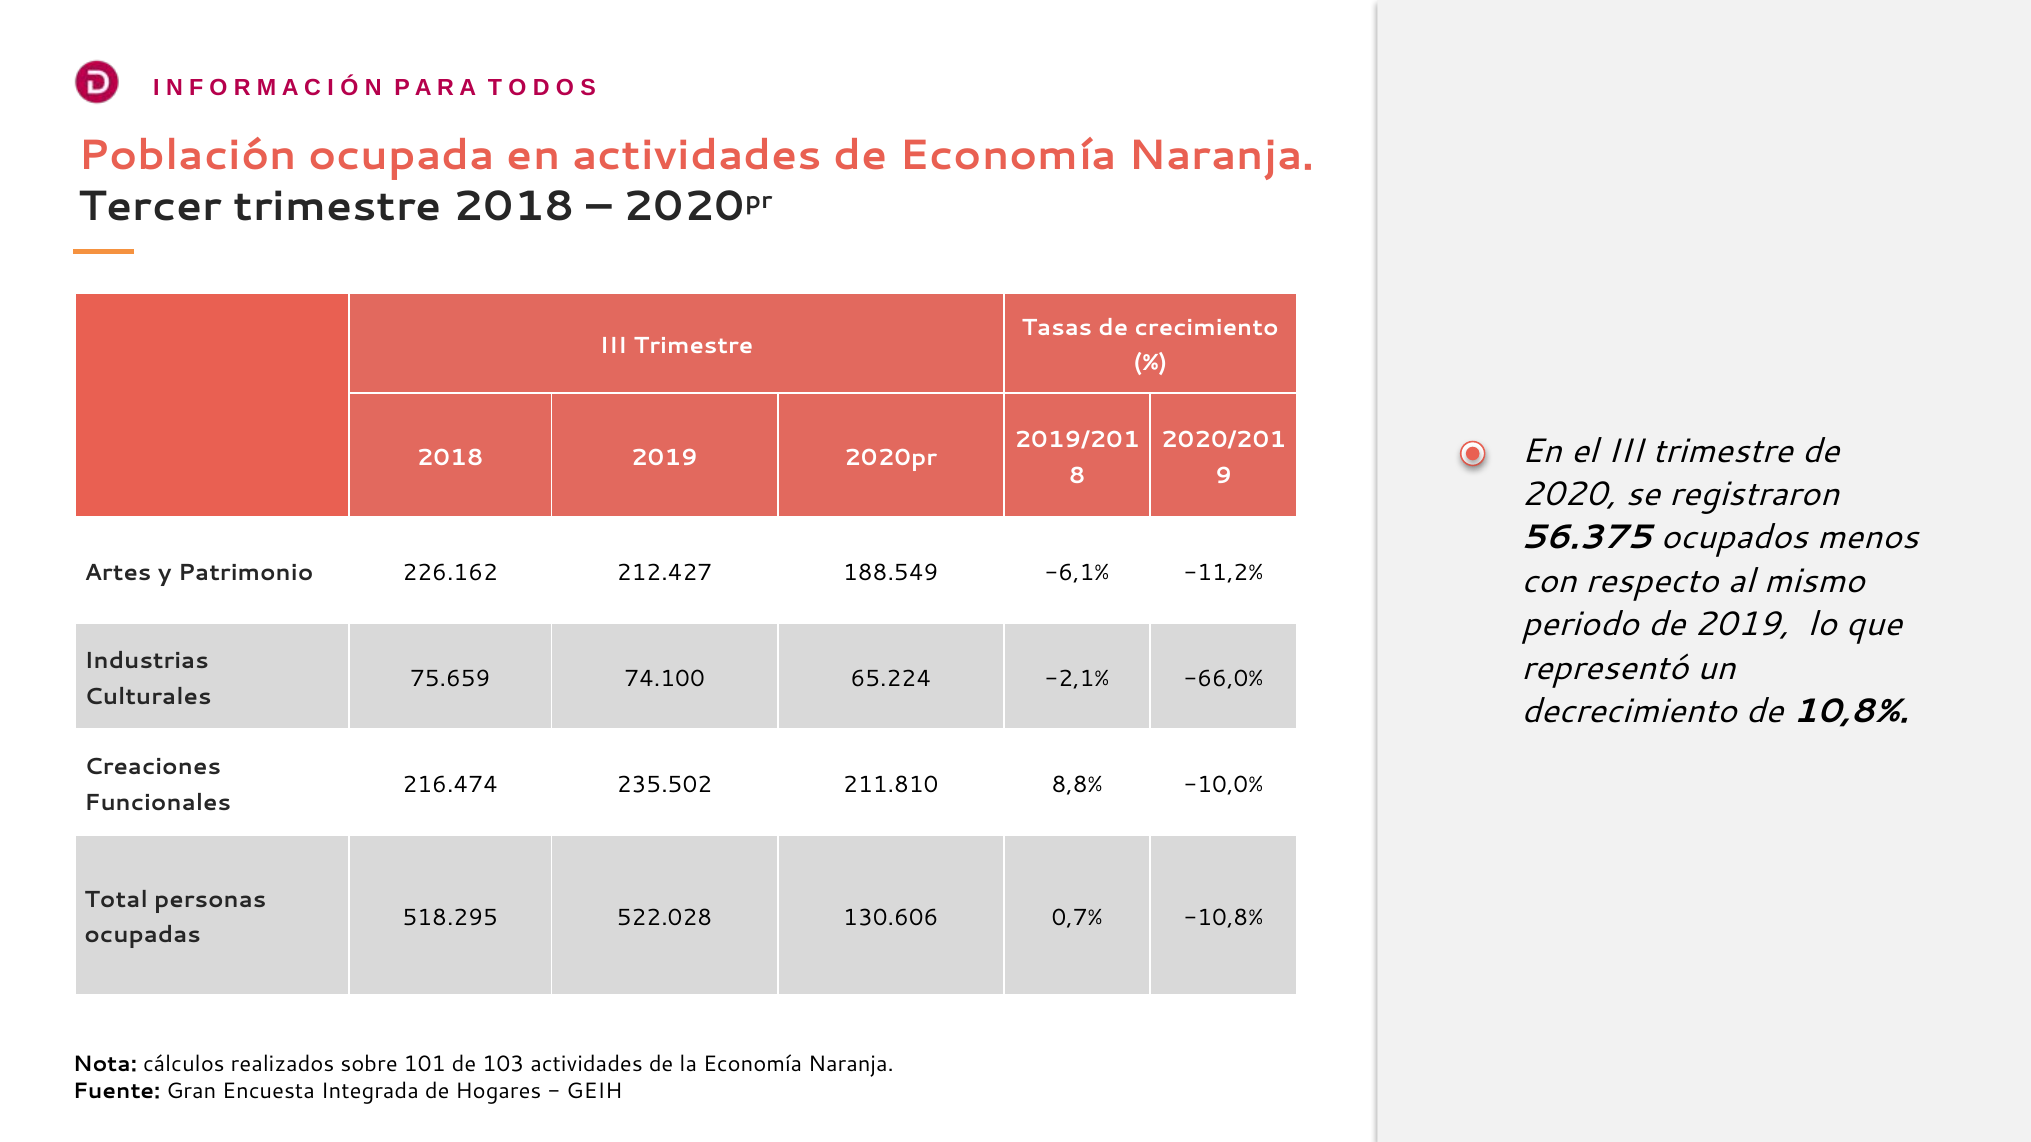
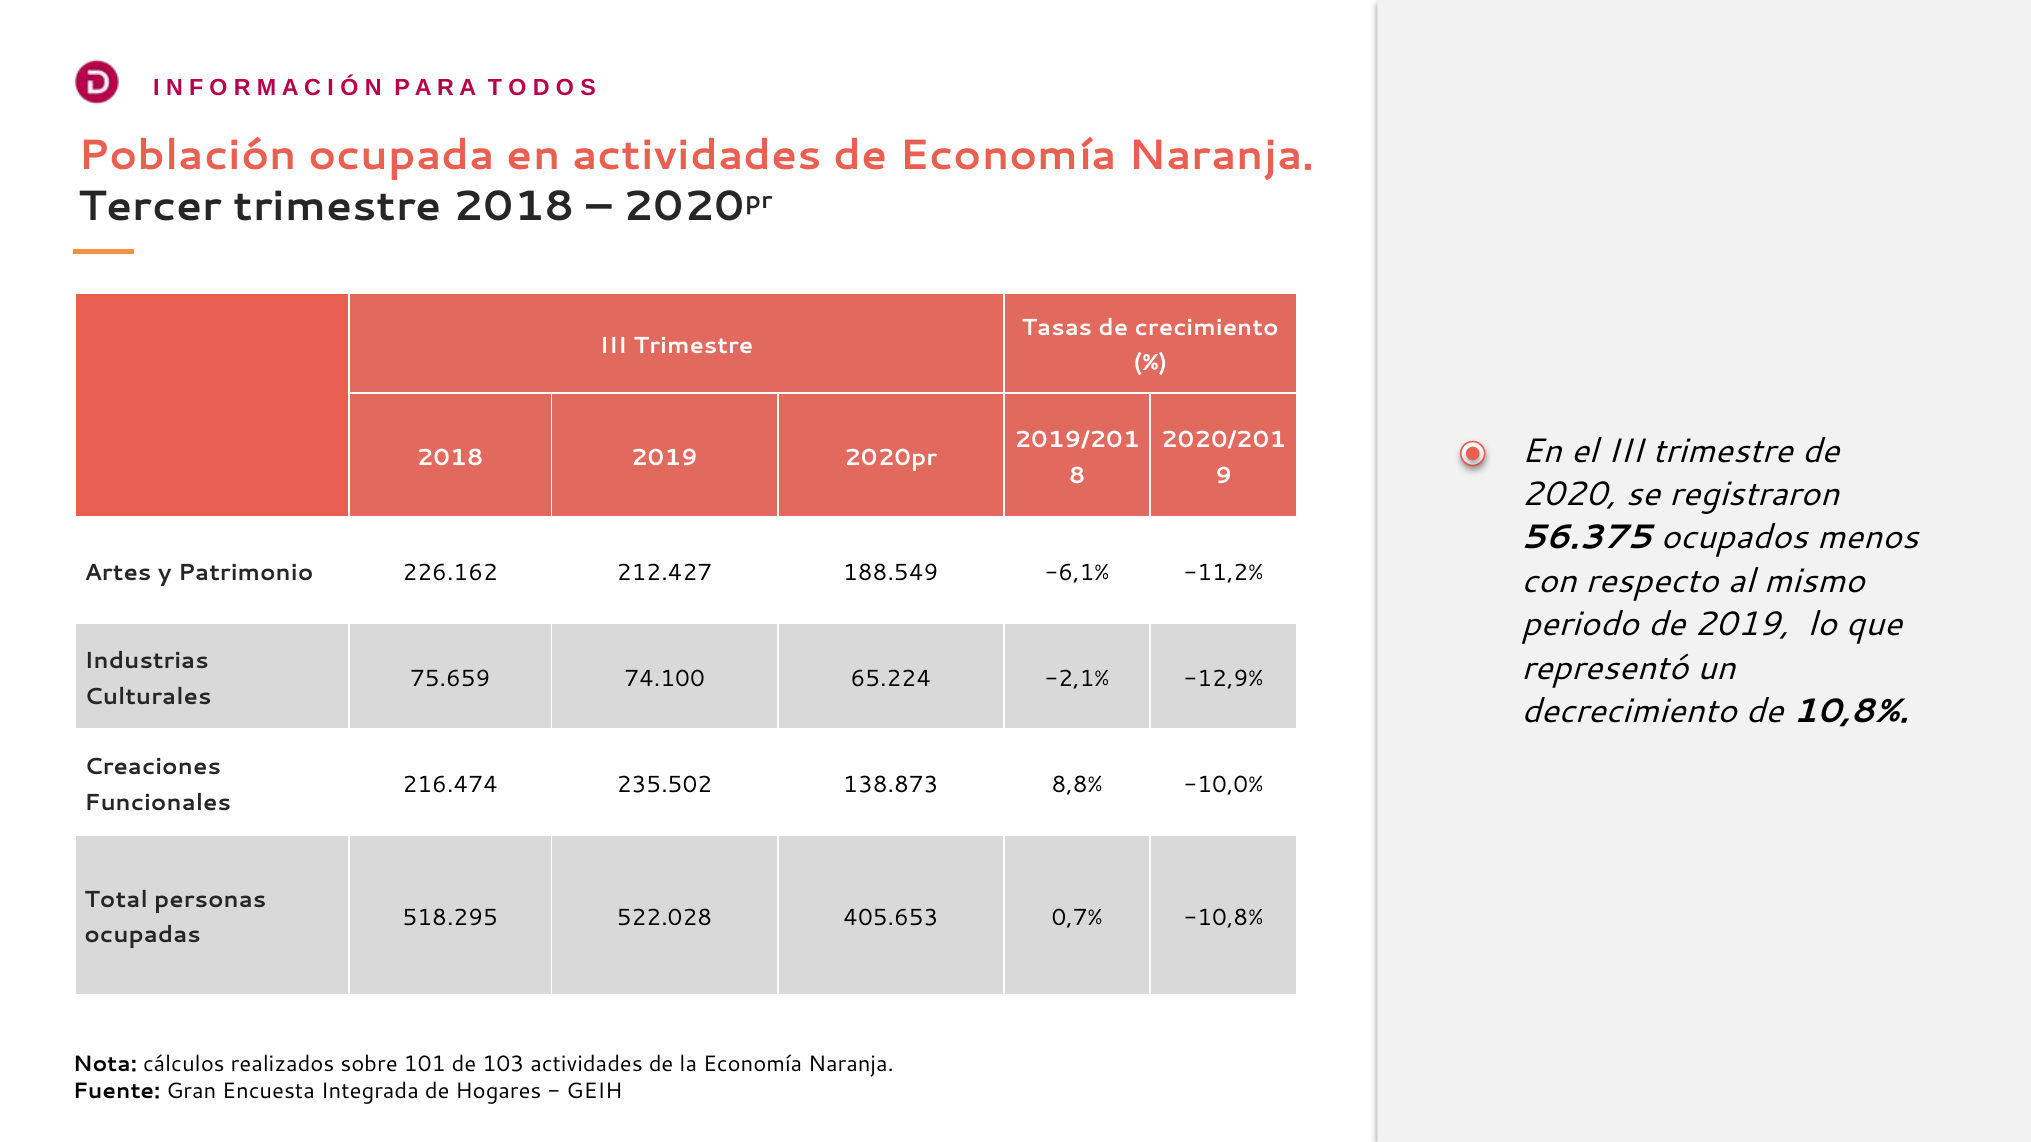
-66,0%: -66,0% -> -12,9% (1224, 679)
211.810: 211.810 -> 138.873 (891, 785)
130.606: 130.606 -> 405.653 (891, 918)
